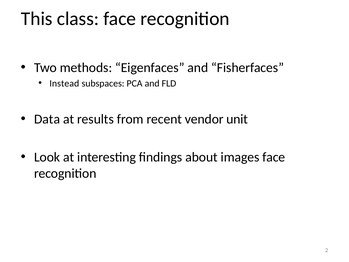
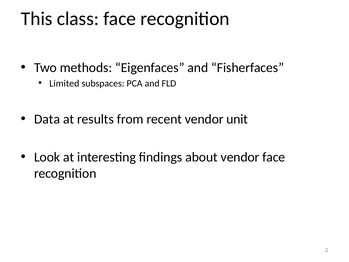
Instead: Instead -> Limited (64, 83)
about images: images -> vendor (240, 157)
